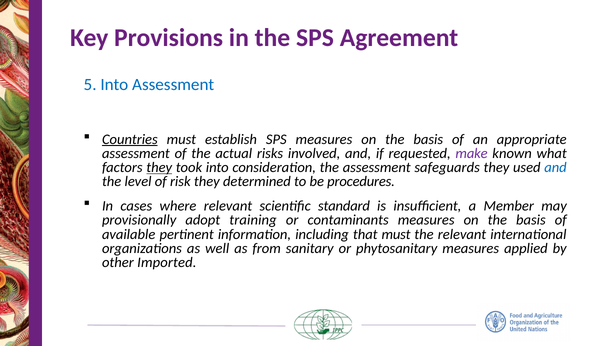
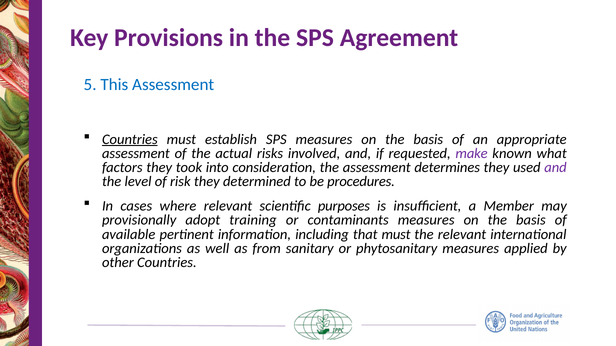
5 Into: Into -> This (114, 85)
they underline: present -> none (159, 168)
safeguards: safeguards -> determines (447, 168)
and colour: blue -> purple (556, 168)
standard: standard -> purposes (344, 206)
other Imported: Imported -> Countries (167, 263)
